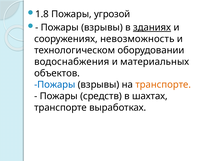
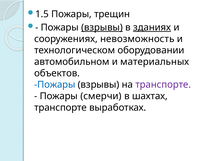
1.8: 1.8 -> 1.5 (42, 14)
угрозой: угрозой -> трещин (112, 14)
взрывы underline: none -> present (102, 27)
водоснабжения: водоснабжения -> автомобильном (72, 62)
транспорте colour: orange -> purple (163, 85)
средств: средств -> смерчи (101, 96)
